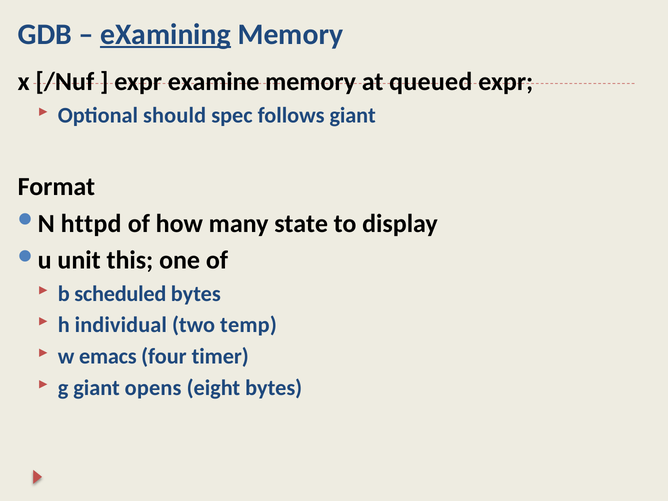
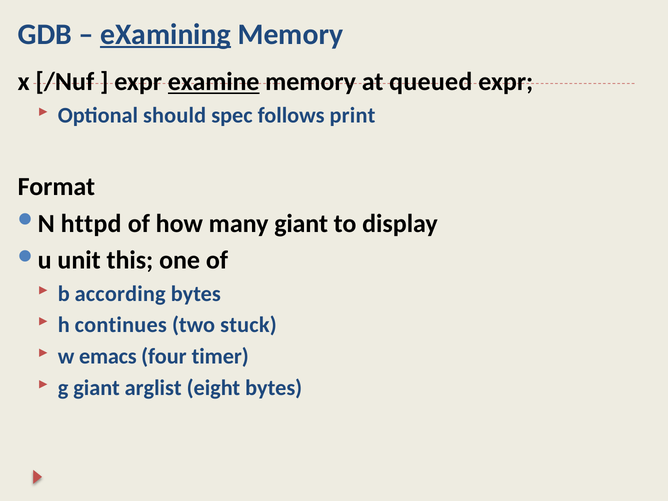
examine underline: none -> present (214, 82)
follows giant: giant -> print (352, 115)
many state: state -> giant (301, 224)
scheduled: scheduled -> according (120, 294)
individual: individual -> continues (121, 325)
temp: temp -> stuck (248, 325)
opens: opens -> arglist (153, 388)
